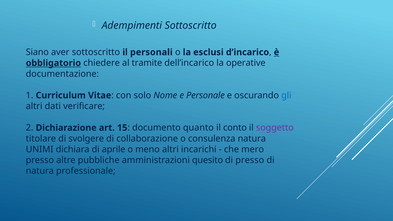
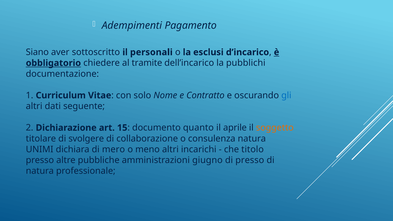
Adempimenti Sottoscritto: Sottoscritto -> Pagamento (191, 25)
operative: operative -> pubblichi (246, 63)
Personale: Personale -> Contratto (205, 95)
verificare: verificare -> seguente (84, 106)
conto: conto -> aprile (235, 128)
soggetto colour: purple -> orange (275, 128)
aprile: aprile -> mero (113, 149)
mero: mero -> titolo (253, 149)
quesito: quesito -> giugno (207, 160)
